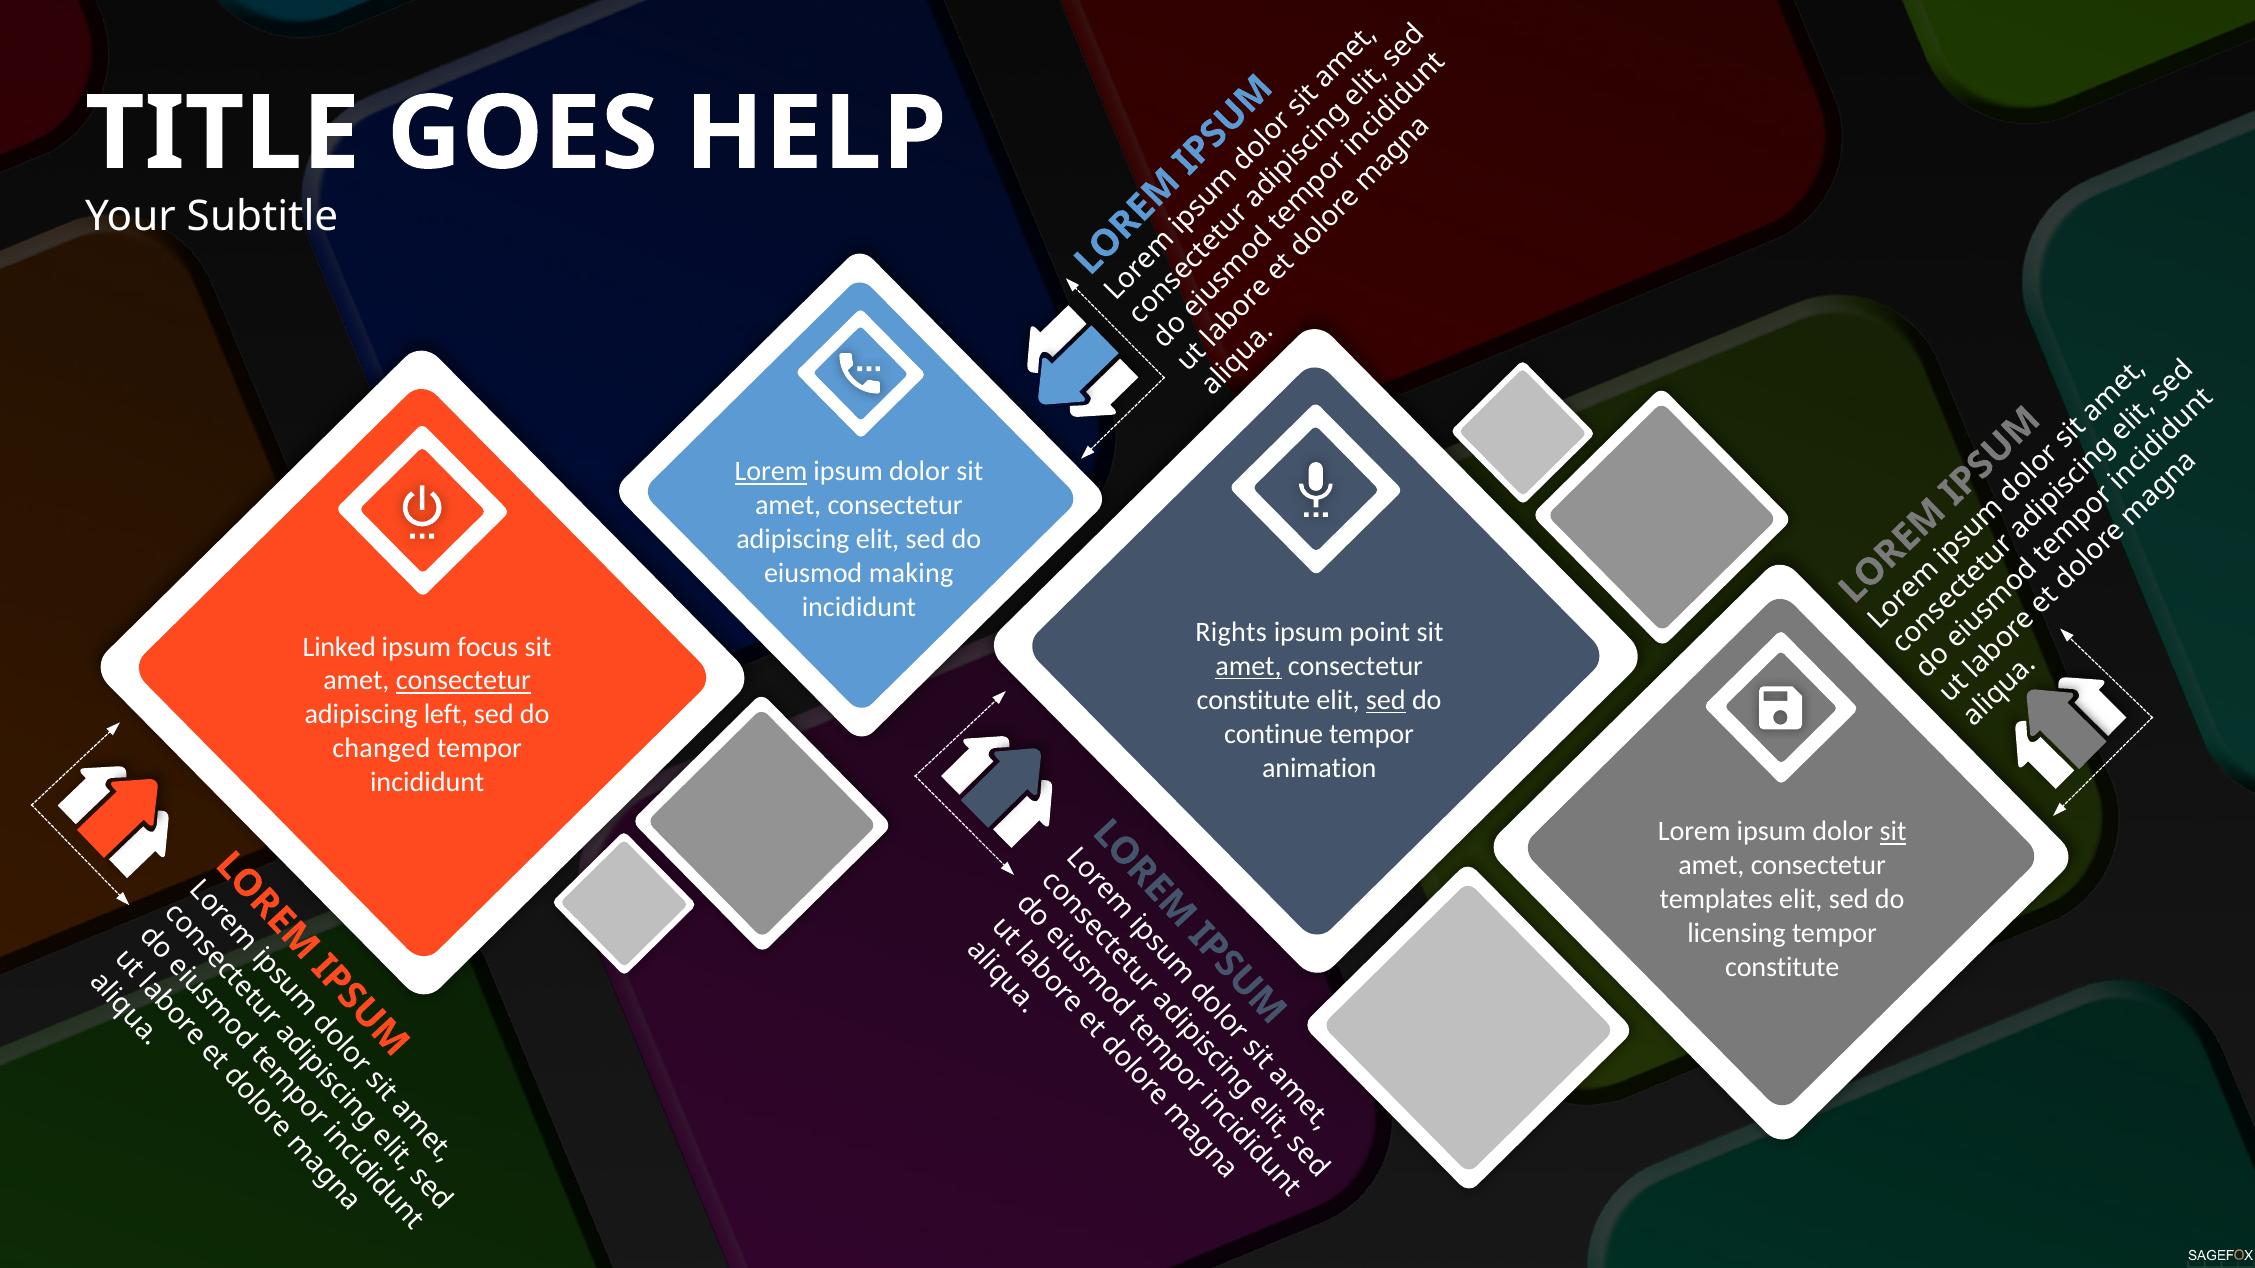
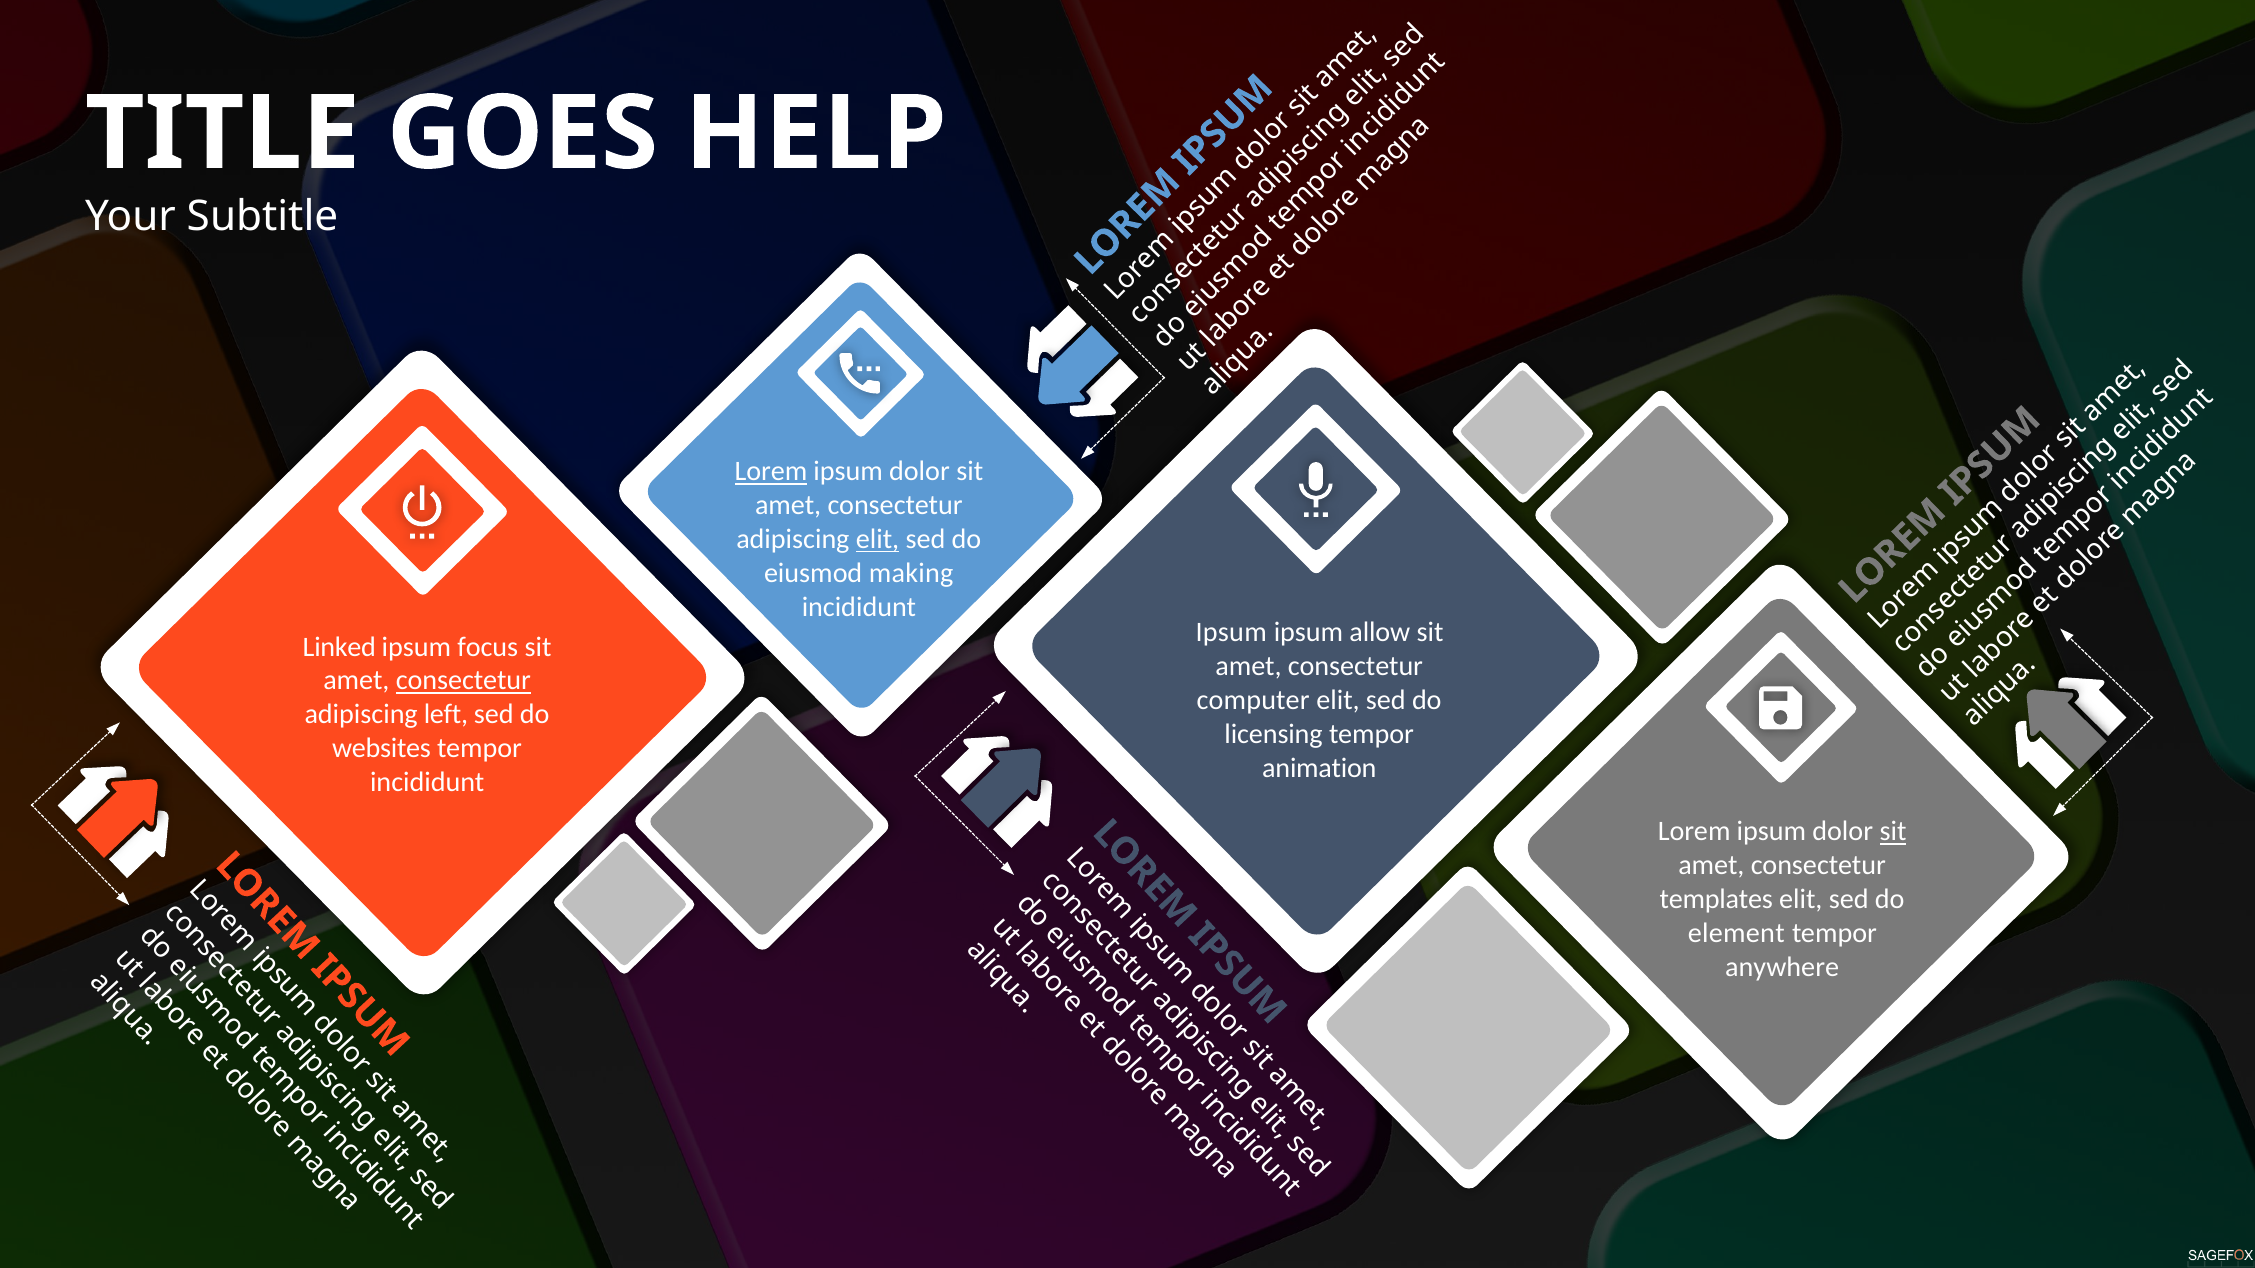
elit underline: none -> present (878, 539)
Rights: Rights -> Ipsum (1231, 633)
point: point -> allow (1380, 633)
amet underline: present -> none (1249, 667)
constitute: constitute -> computer (1253, 700)
sed underline: present -> none (1386, 700)
continue: continue -> licensing (1274, 734)
changed: changed -> websites (382, 749)
licensing: licensing -> element (1736, 933)
constitute: constitute -> anywhere (1782, 967)
